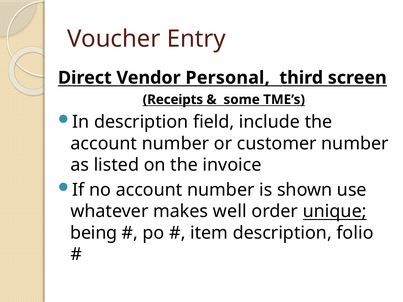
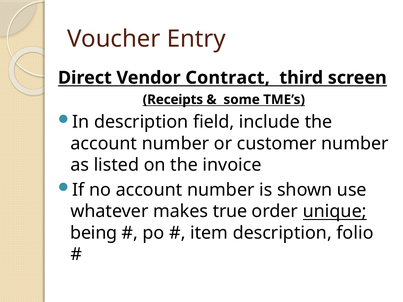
Personal: Personal -> Contract (228, 78)
well: well -> true (230, 212)
